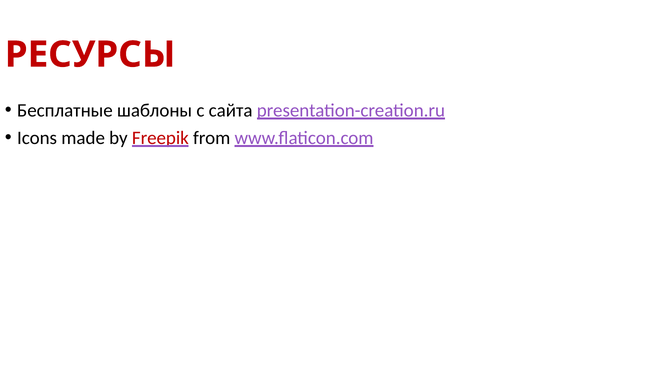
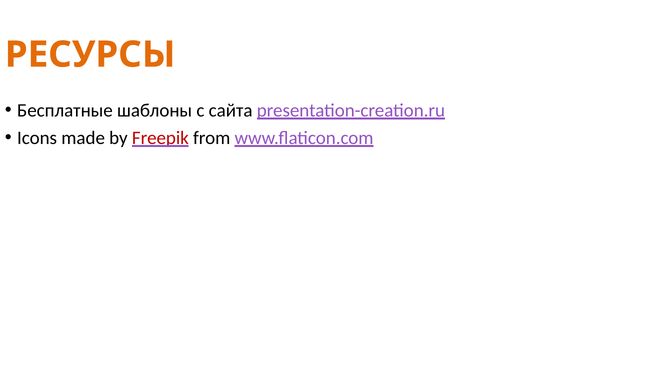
РЕСУРСЫ colour: red -> orange (90, 55)
